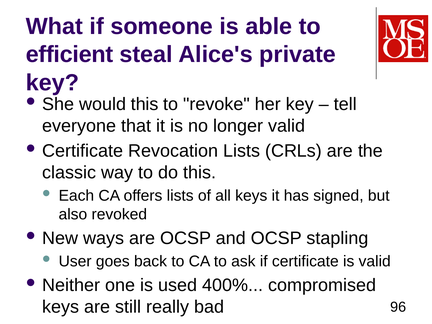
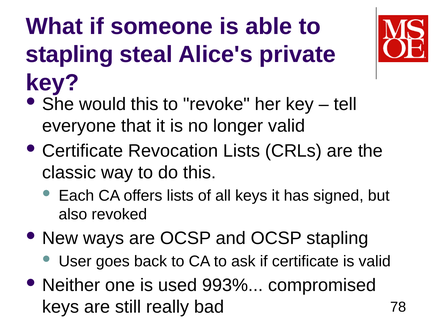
efficient: efficient -> stapling (70, 55)
400%: 400% -> 993% (233, 285)
96: 96 -> 78 (398, 307)
